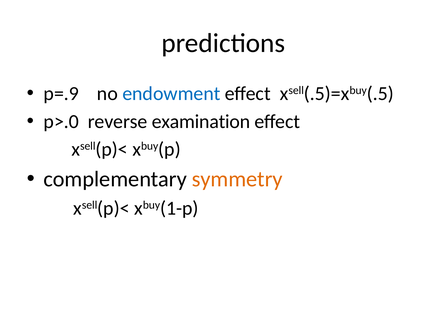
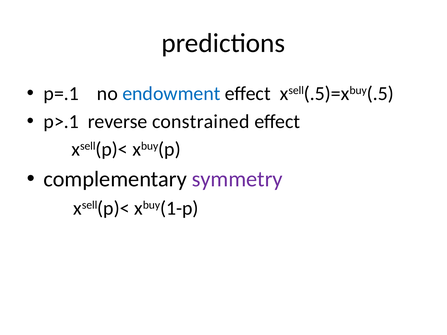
p=.9: p=.9 -> p=.1 (61, 94)
p>.0: p>.0 -> p>.1 (61, 122)
examination: examination -> constrained (201, 122)
symmetry colour: orange -> purple (237, 179)
